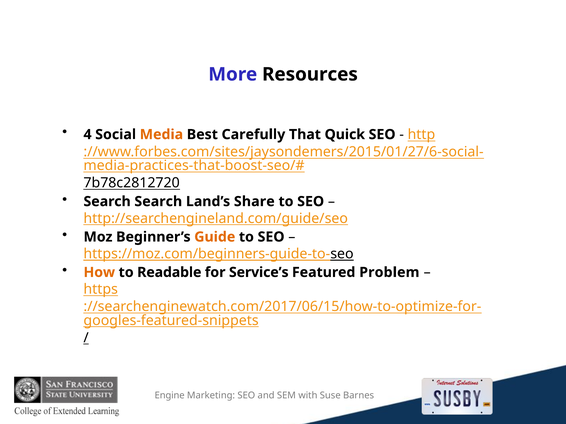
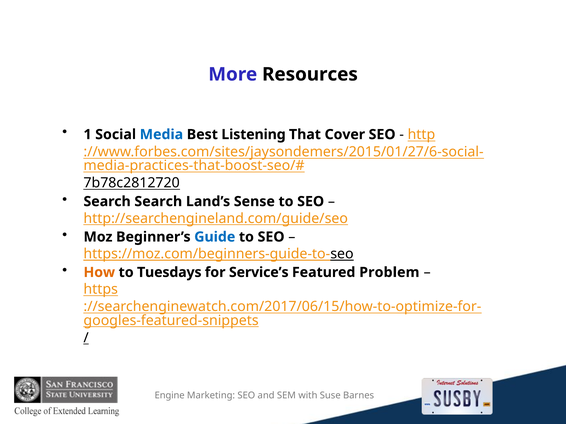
4: 4 -> 1 (88, 135)
Media colour: orange -> blue (161, 135)
Carefully: Carefully -> Listening (254, 135)
Quick: Quick -> Cover (345, 135)
Share: Share -> Sense (254, 202)
Guide colour: orange -> blue (215, 237)
Readable: Readable -> Tuesdays (169, 273)
